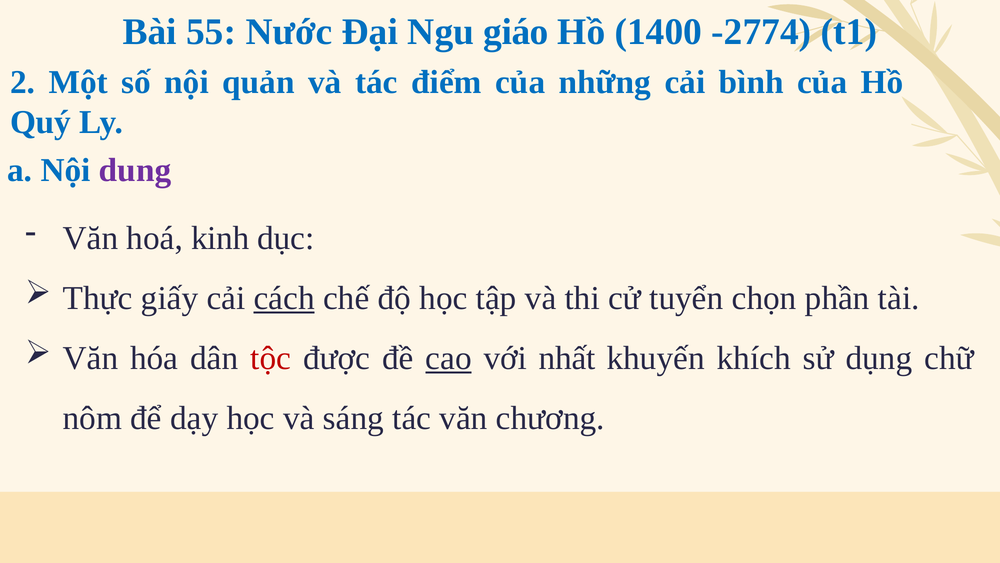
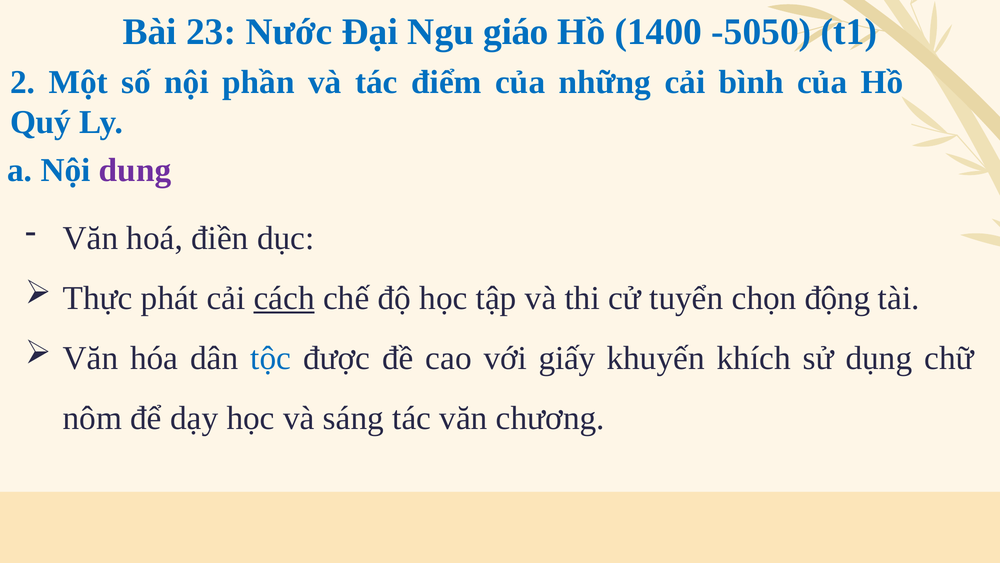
55: 55 -> 23 (211, 32)
-2774: -2774 -> -5050 (761, 32)
quản: quản -> phần (259, 82)
kinh: kinh -> điền (220, 238)
giấy: giấy -> phát (170, 298)
phần: phần -> động (837, 298)
tộc colour: red -> blue (271, 358)
cao underline: present -> none (449, 358)
nhất: nhất -> giấy (567, 358)
